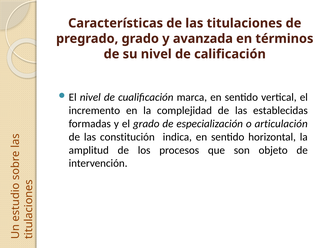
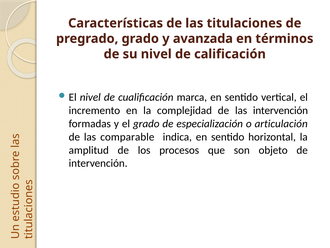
las establecidas: establecidas -> intervención (280, 110)
constitución: constitución -> comparable (127, 137)
